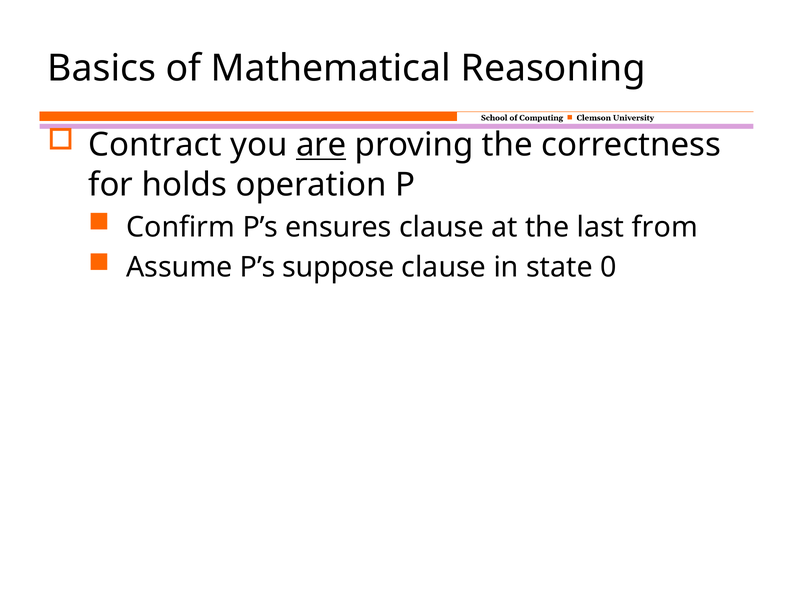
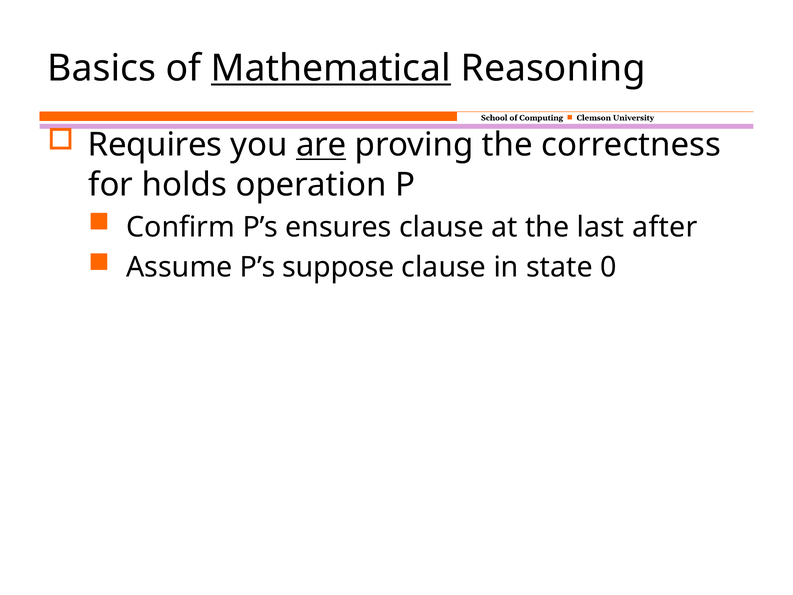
Mathematical underline: none -> present (331, 68)
Contract: Contract -> Requires (155, 145)
from: from -> after (665, 227)
